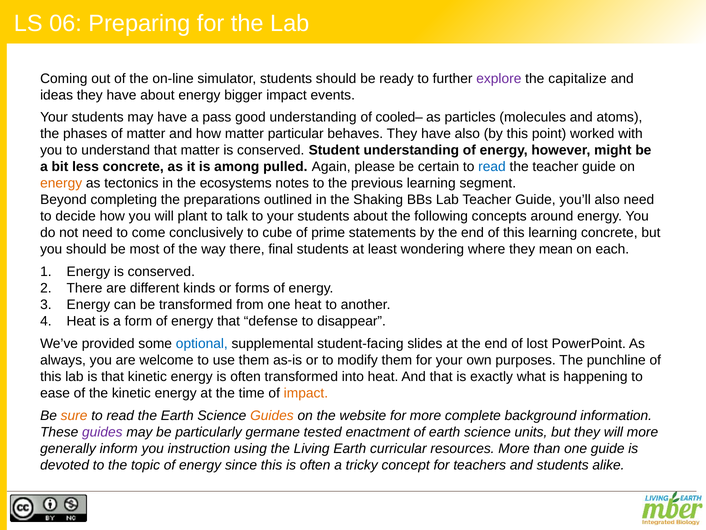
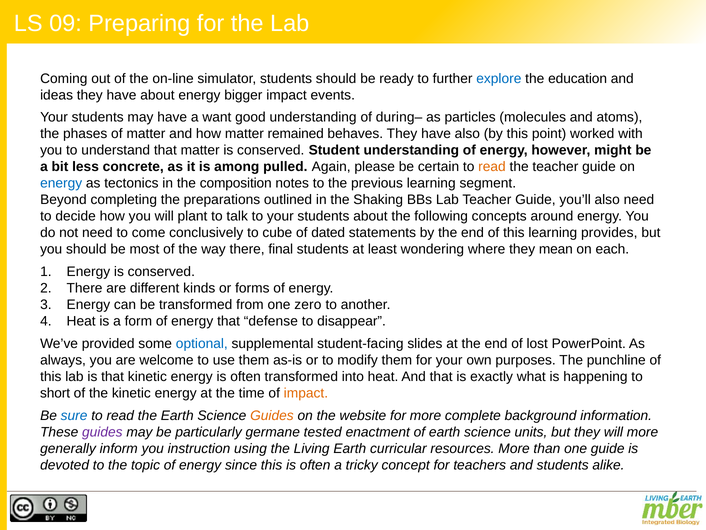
06: 06 -> 09 (65, 23)
explore colour: purple -> blue (499, 78)
capitalize: capitalize -> education (578, 78)
pass: pass -> want (217, 117)
cooled–: cooled– -> during– (399, 117)
particular: particular -> remained (296, 134)
read colour: blue -> orange (492, 167)
energy colour: orange -> blue (61, 183)
ecosystems: ecosystems -> composition (236, 183)
prime: prime -> dated (328, 233)
learning concrete: concrete -> provides (609, 233)
one heat: heat -> zero (308, 304)
ease: ease -> short (55, 393)
sure colour: orange -> blue (74, 415)
